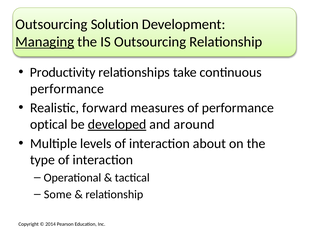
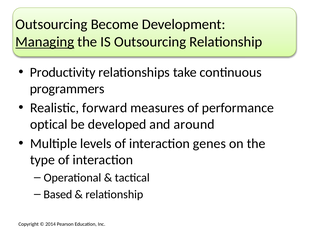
Solution: Solution -> Become (115, 24)
performance: performance -> programmers (67, 89)
developed underline: present -> none (117, 125)
about: about -> genes (209, 144)
Some: Some -> Based (58, 195)
